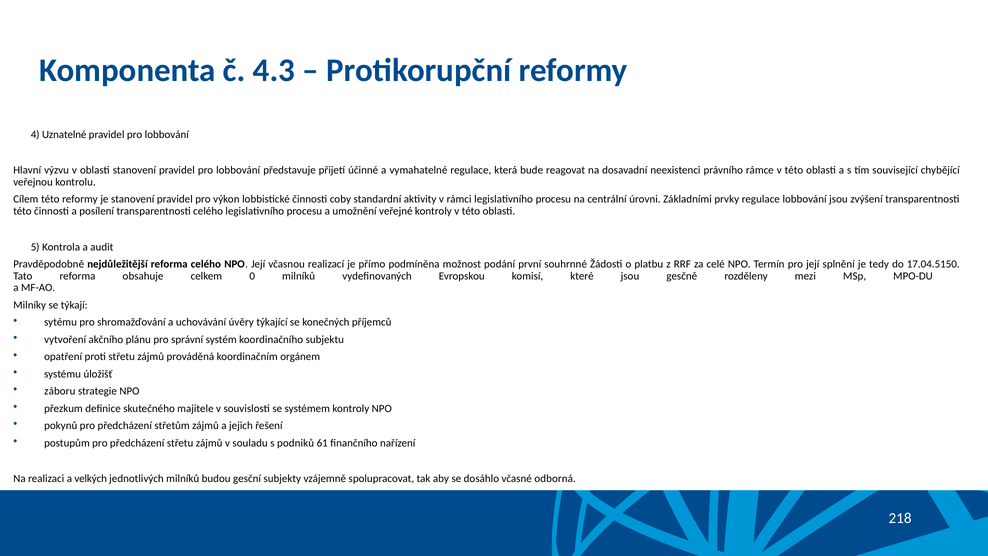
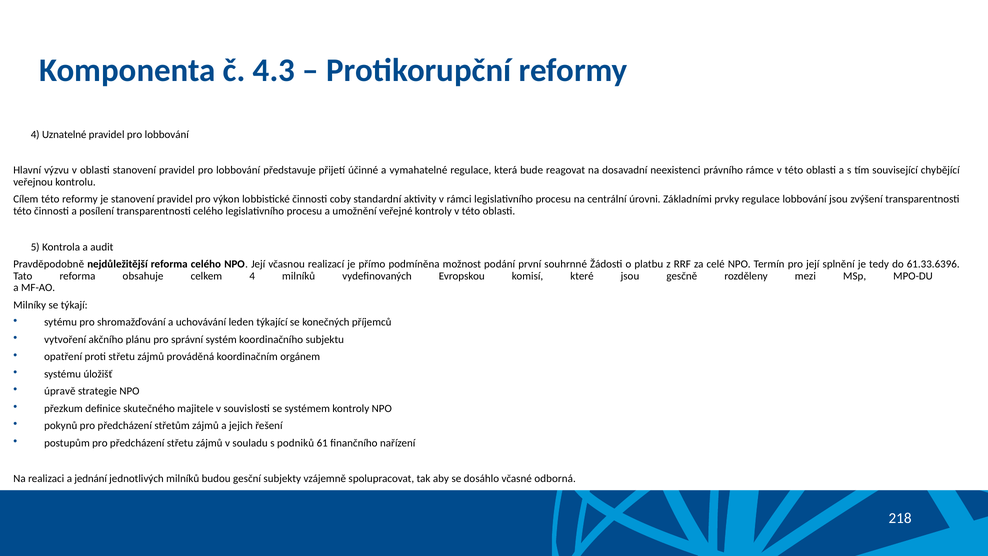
17.04.5150: 17.04.5150 -> 61.33.6396 (933, 264)
celkem 0: 0 -> 4 (252, 276)
úvěry: úvěry -> leden (241, 322)
záboru: záboru -> úpravě (60, 391)
velkých: velkých -> jednání (91, 479)
